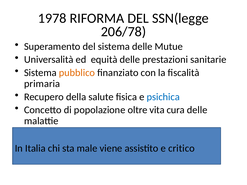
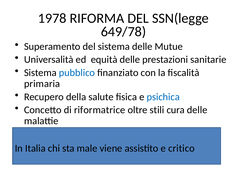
206/78: 206/78 -> 649/78 (123, 32)
pubblico colour: orange -> blue (77, 73)
popolazione: popolazione -> riformatrice (100, 110)
vita: vita -> stili (157, 110)
